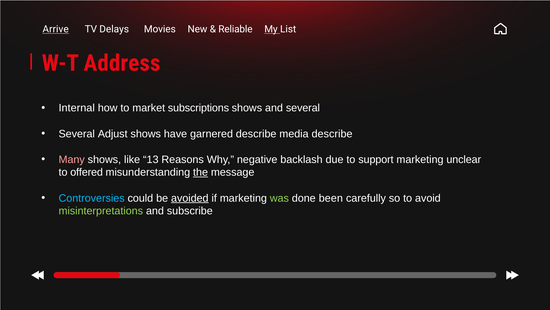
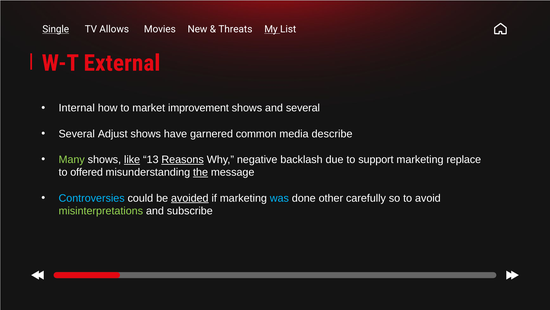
Arrive: Arrive -> Single (56, 29)
Delays: Delays -> Allows (114, 29)
Reliable: Reliable -> Threats (235, 29)
Address: Address -> External (122, 63)
subscriptions: subscriptions -> improvement (198, 108)
garnered describe: describe -> common (256, 134)
Many colour: pink -> light green (72, 159)
like underline: none -> present (132, 159)
Reasons underline: none -> present (183, 159)
unclear: unclear -> replace (464, 159)
was colour: light green -> light blue (279, 198)
been: been -> other (331, 198)
